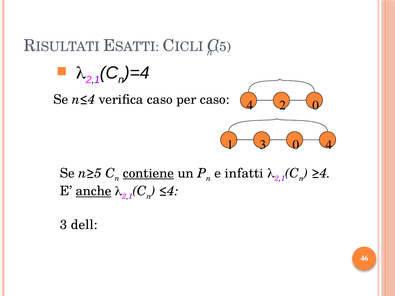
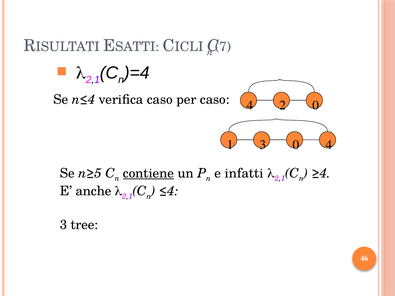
5: 5 -> 7 (223, 47)
anche underline: present -> none (93, 191)
dell: dell -> tree (84, 225)
